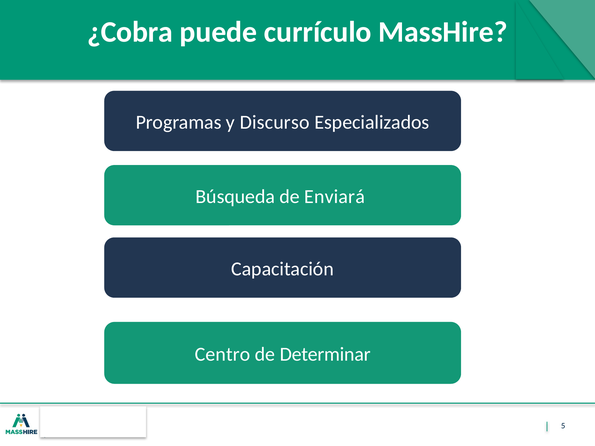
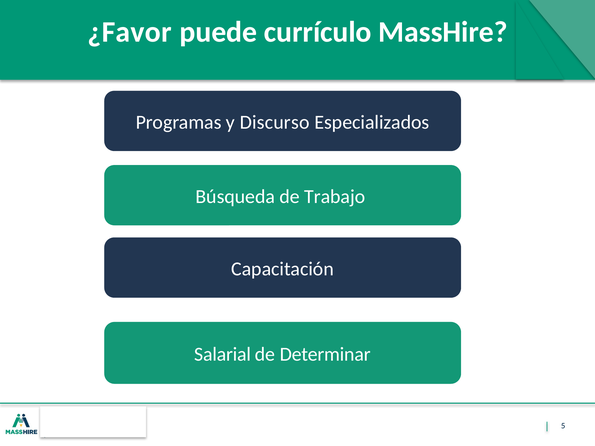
¿Cobra: ¿Cobra -> ¿Favor (130, 32)
Enviará: Enviará -> Trabajo (335, 197)
Centro: Centro -> Salarial (223, 354)
